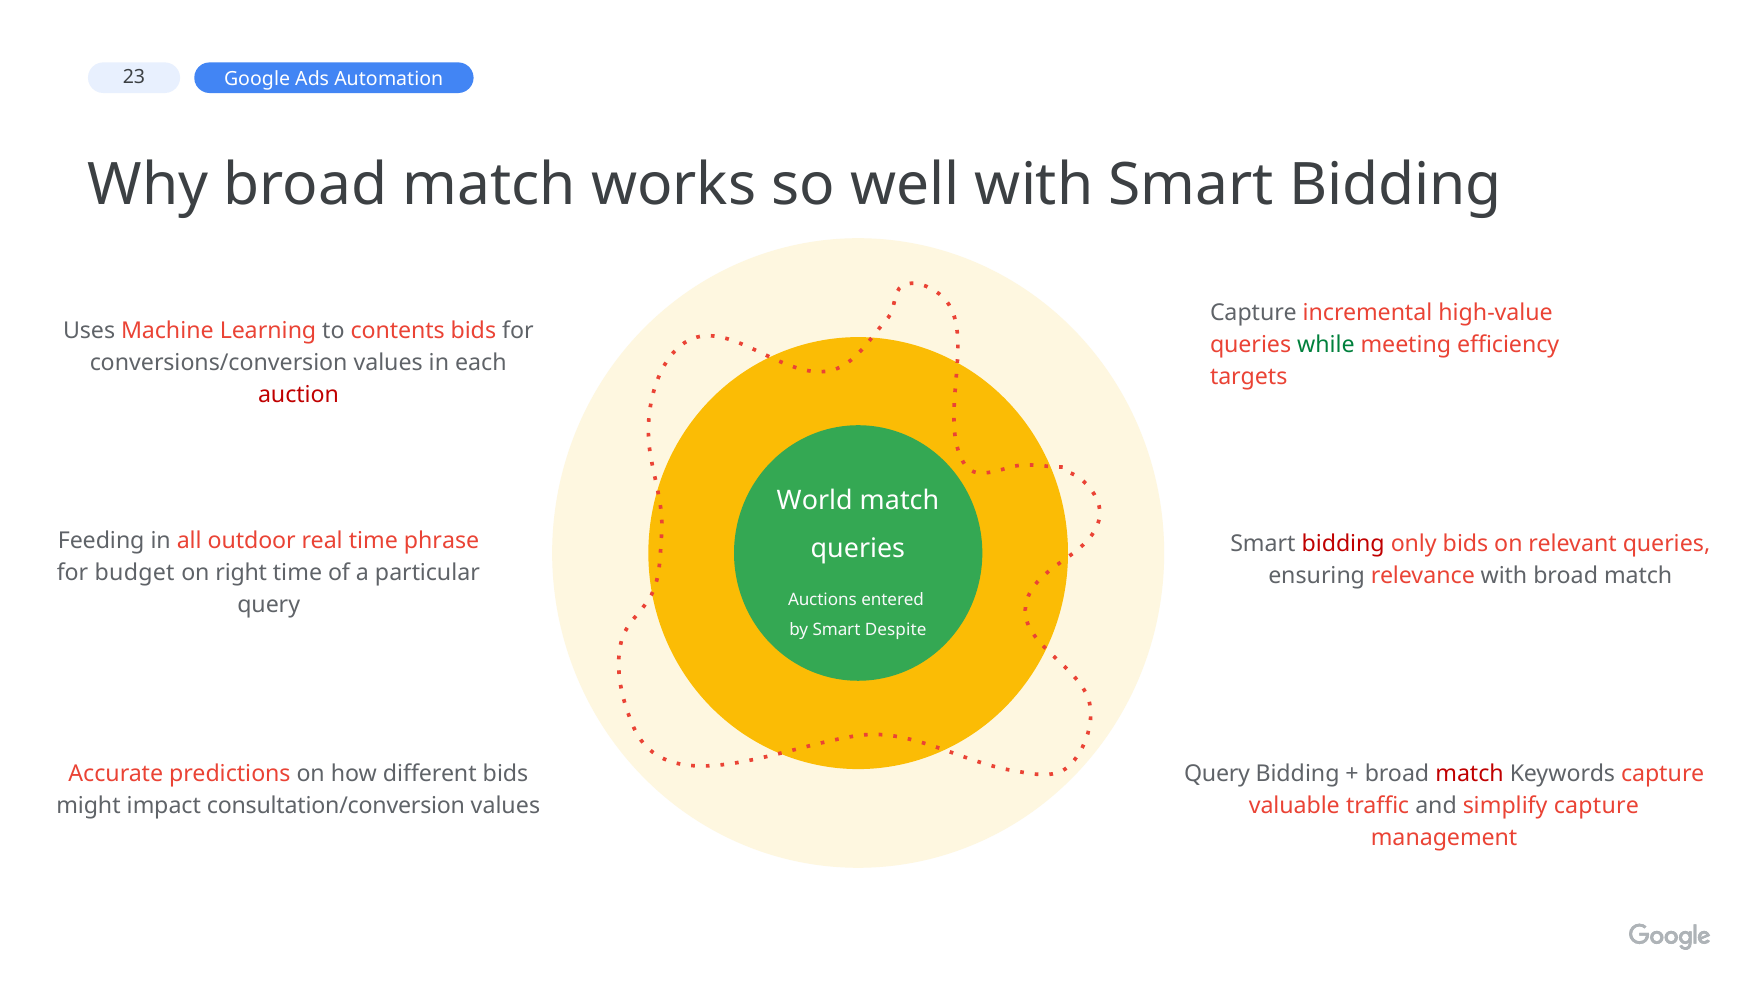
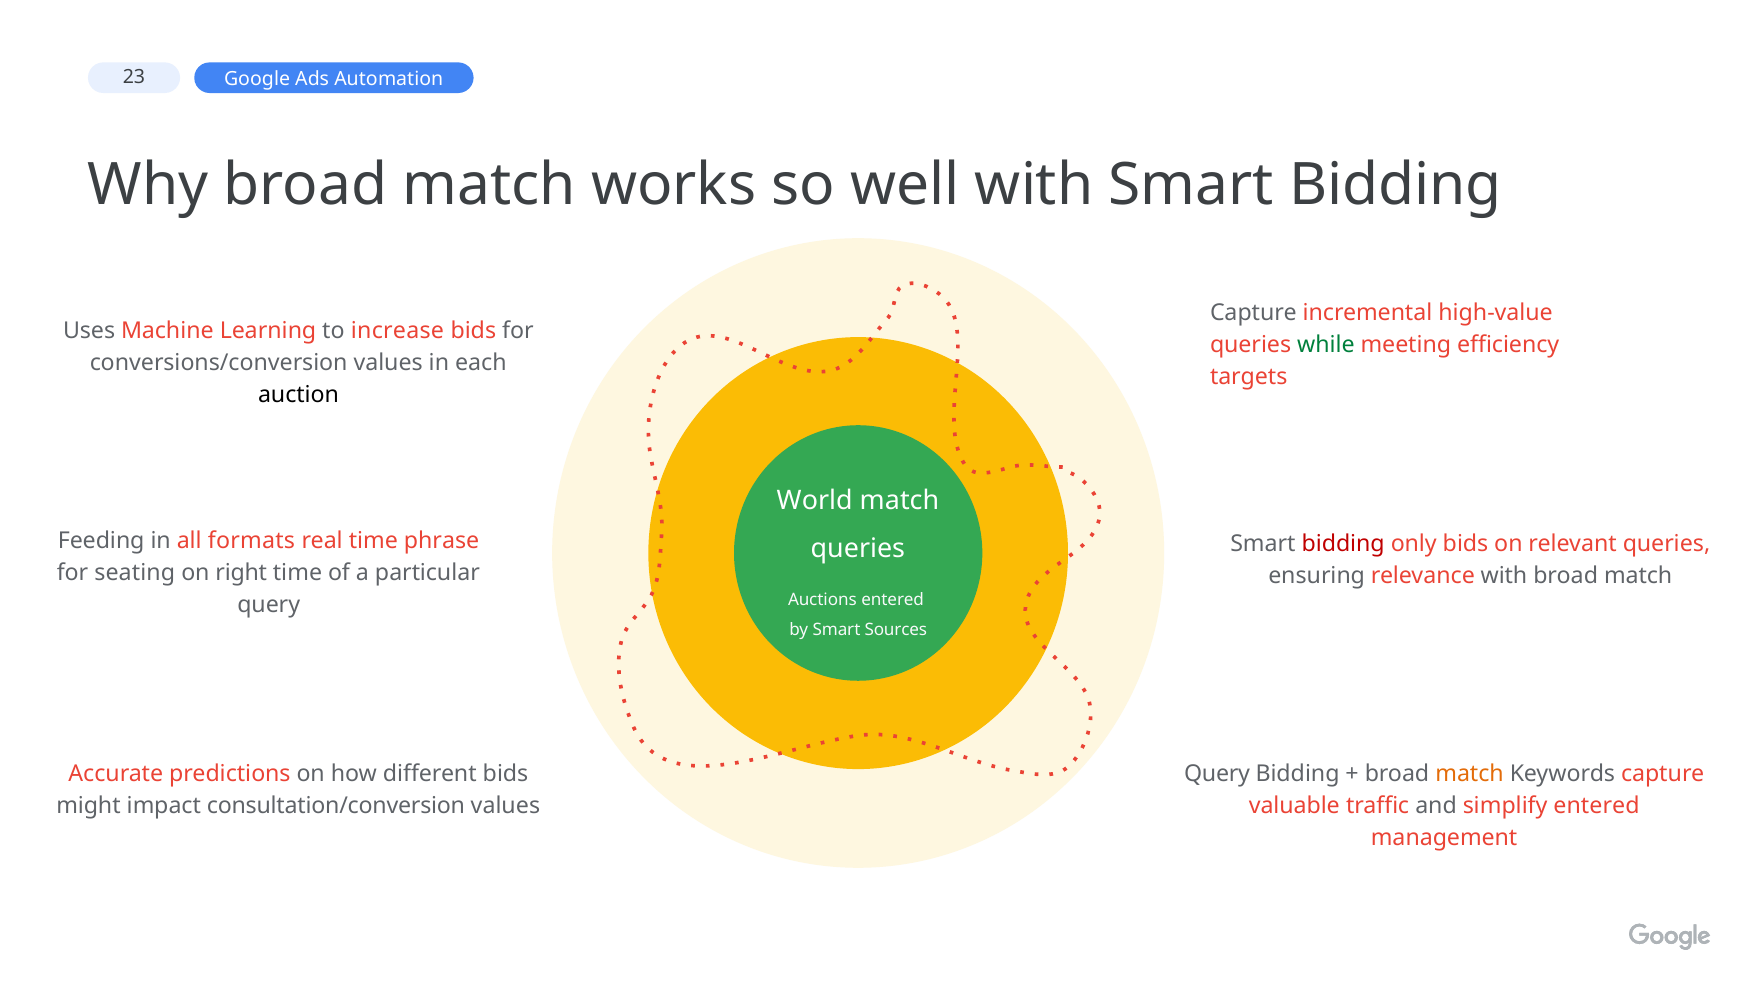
contents: contents -> increase (397, 331)
auction colour: red -> black (298, 395)
outdoor: outdoor -> formats (252, 542)
budget: budget -> seating (135, 574)
Despite: Despite -> Sources (896, 631)
match colour: red -> orange (1470, 774)
simplify capture: capture -> entered (1596, 806)
